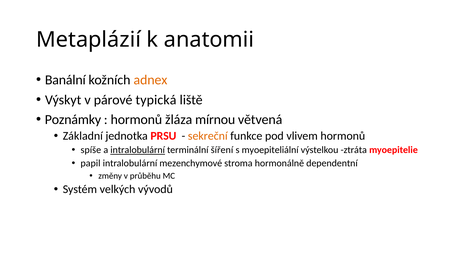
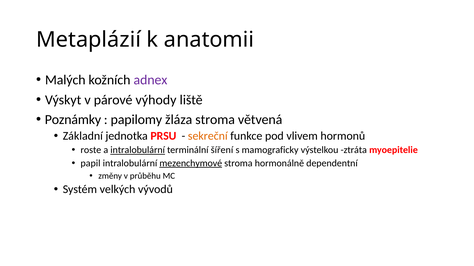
Banální: Banální -> Malých (65, 80)
adnex colour: orange -> purple (150, 80)
typická: typická -> výhody (156, 100)
hormonů: hormonů -> papilomy (136, 120)
žláza mírnou: mírnou -> stroma (215, 120)
spíše: spíše -> roste (91, 150)
myoepiteliální: myoepiteliální -> mamograficky (270, 150)
mezenchymové underline: none -> present (191, 164)
